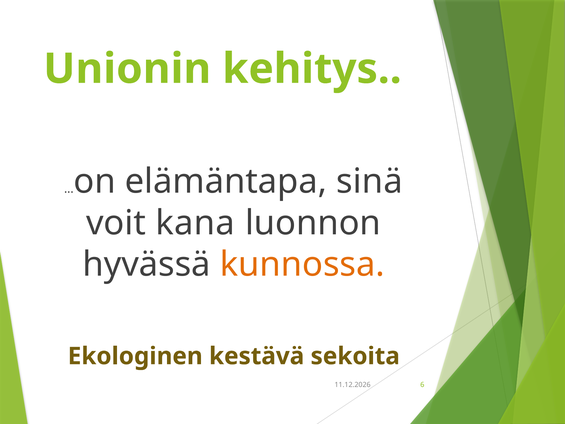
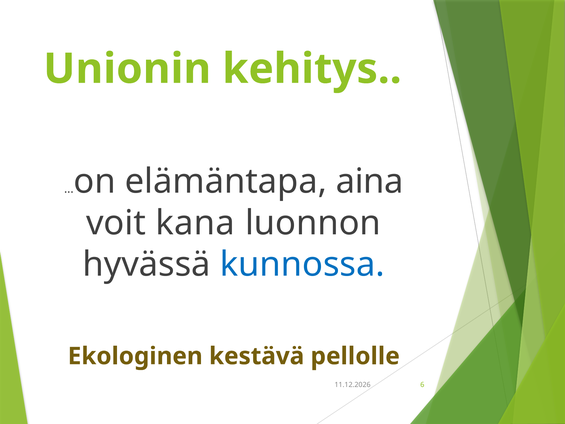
sinä: sinä -> aina (370, 181)
kunnossa colour: orange -> blue (302, 264)
sekoita: sekoita -> pellolle (355, 356)
